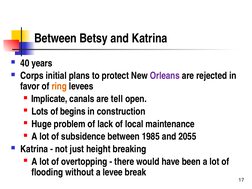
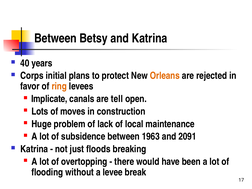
Orleans colour: purple -> orange (165, 76)
begins: begins -> moves (73, 111)
1985: 1985 -> 1963 (151, 137)
2055: 2055 -> 2091 (187, 137)
height: height -> floods (98, 149)
